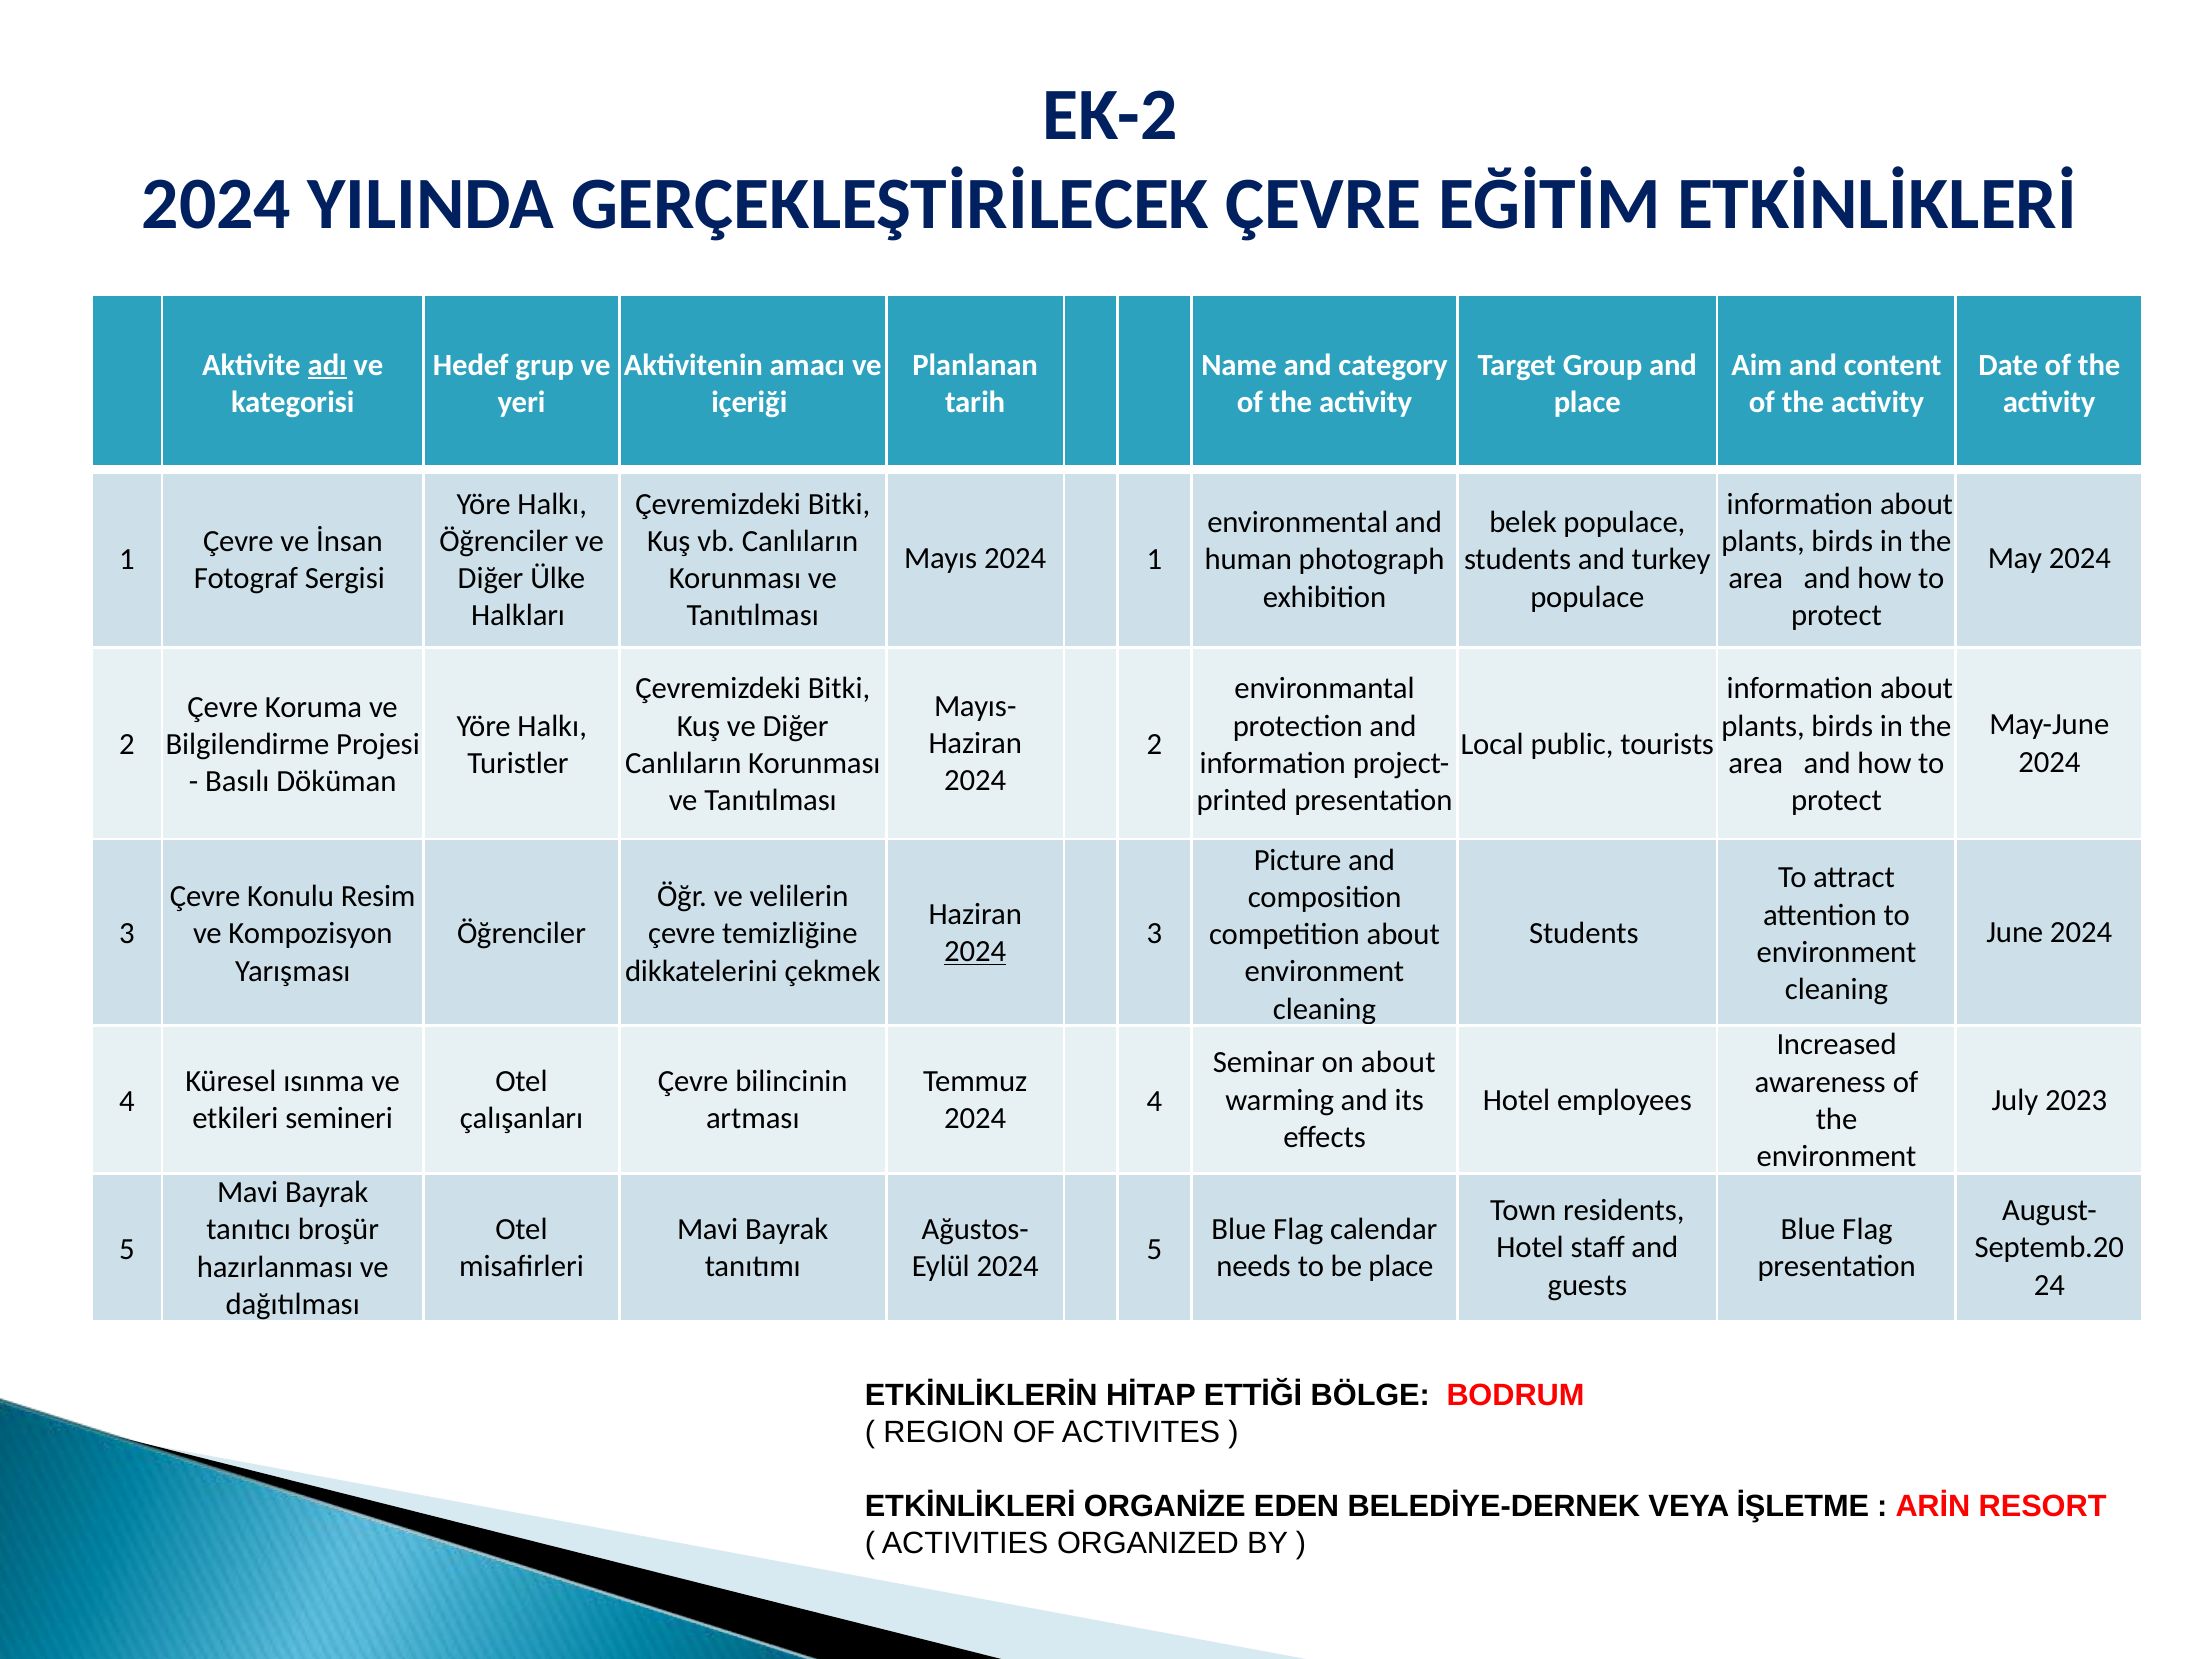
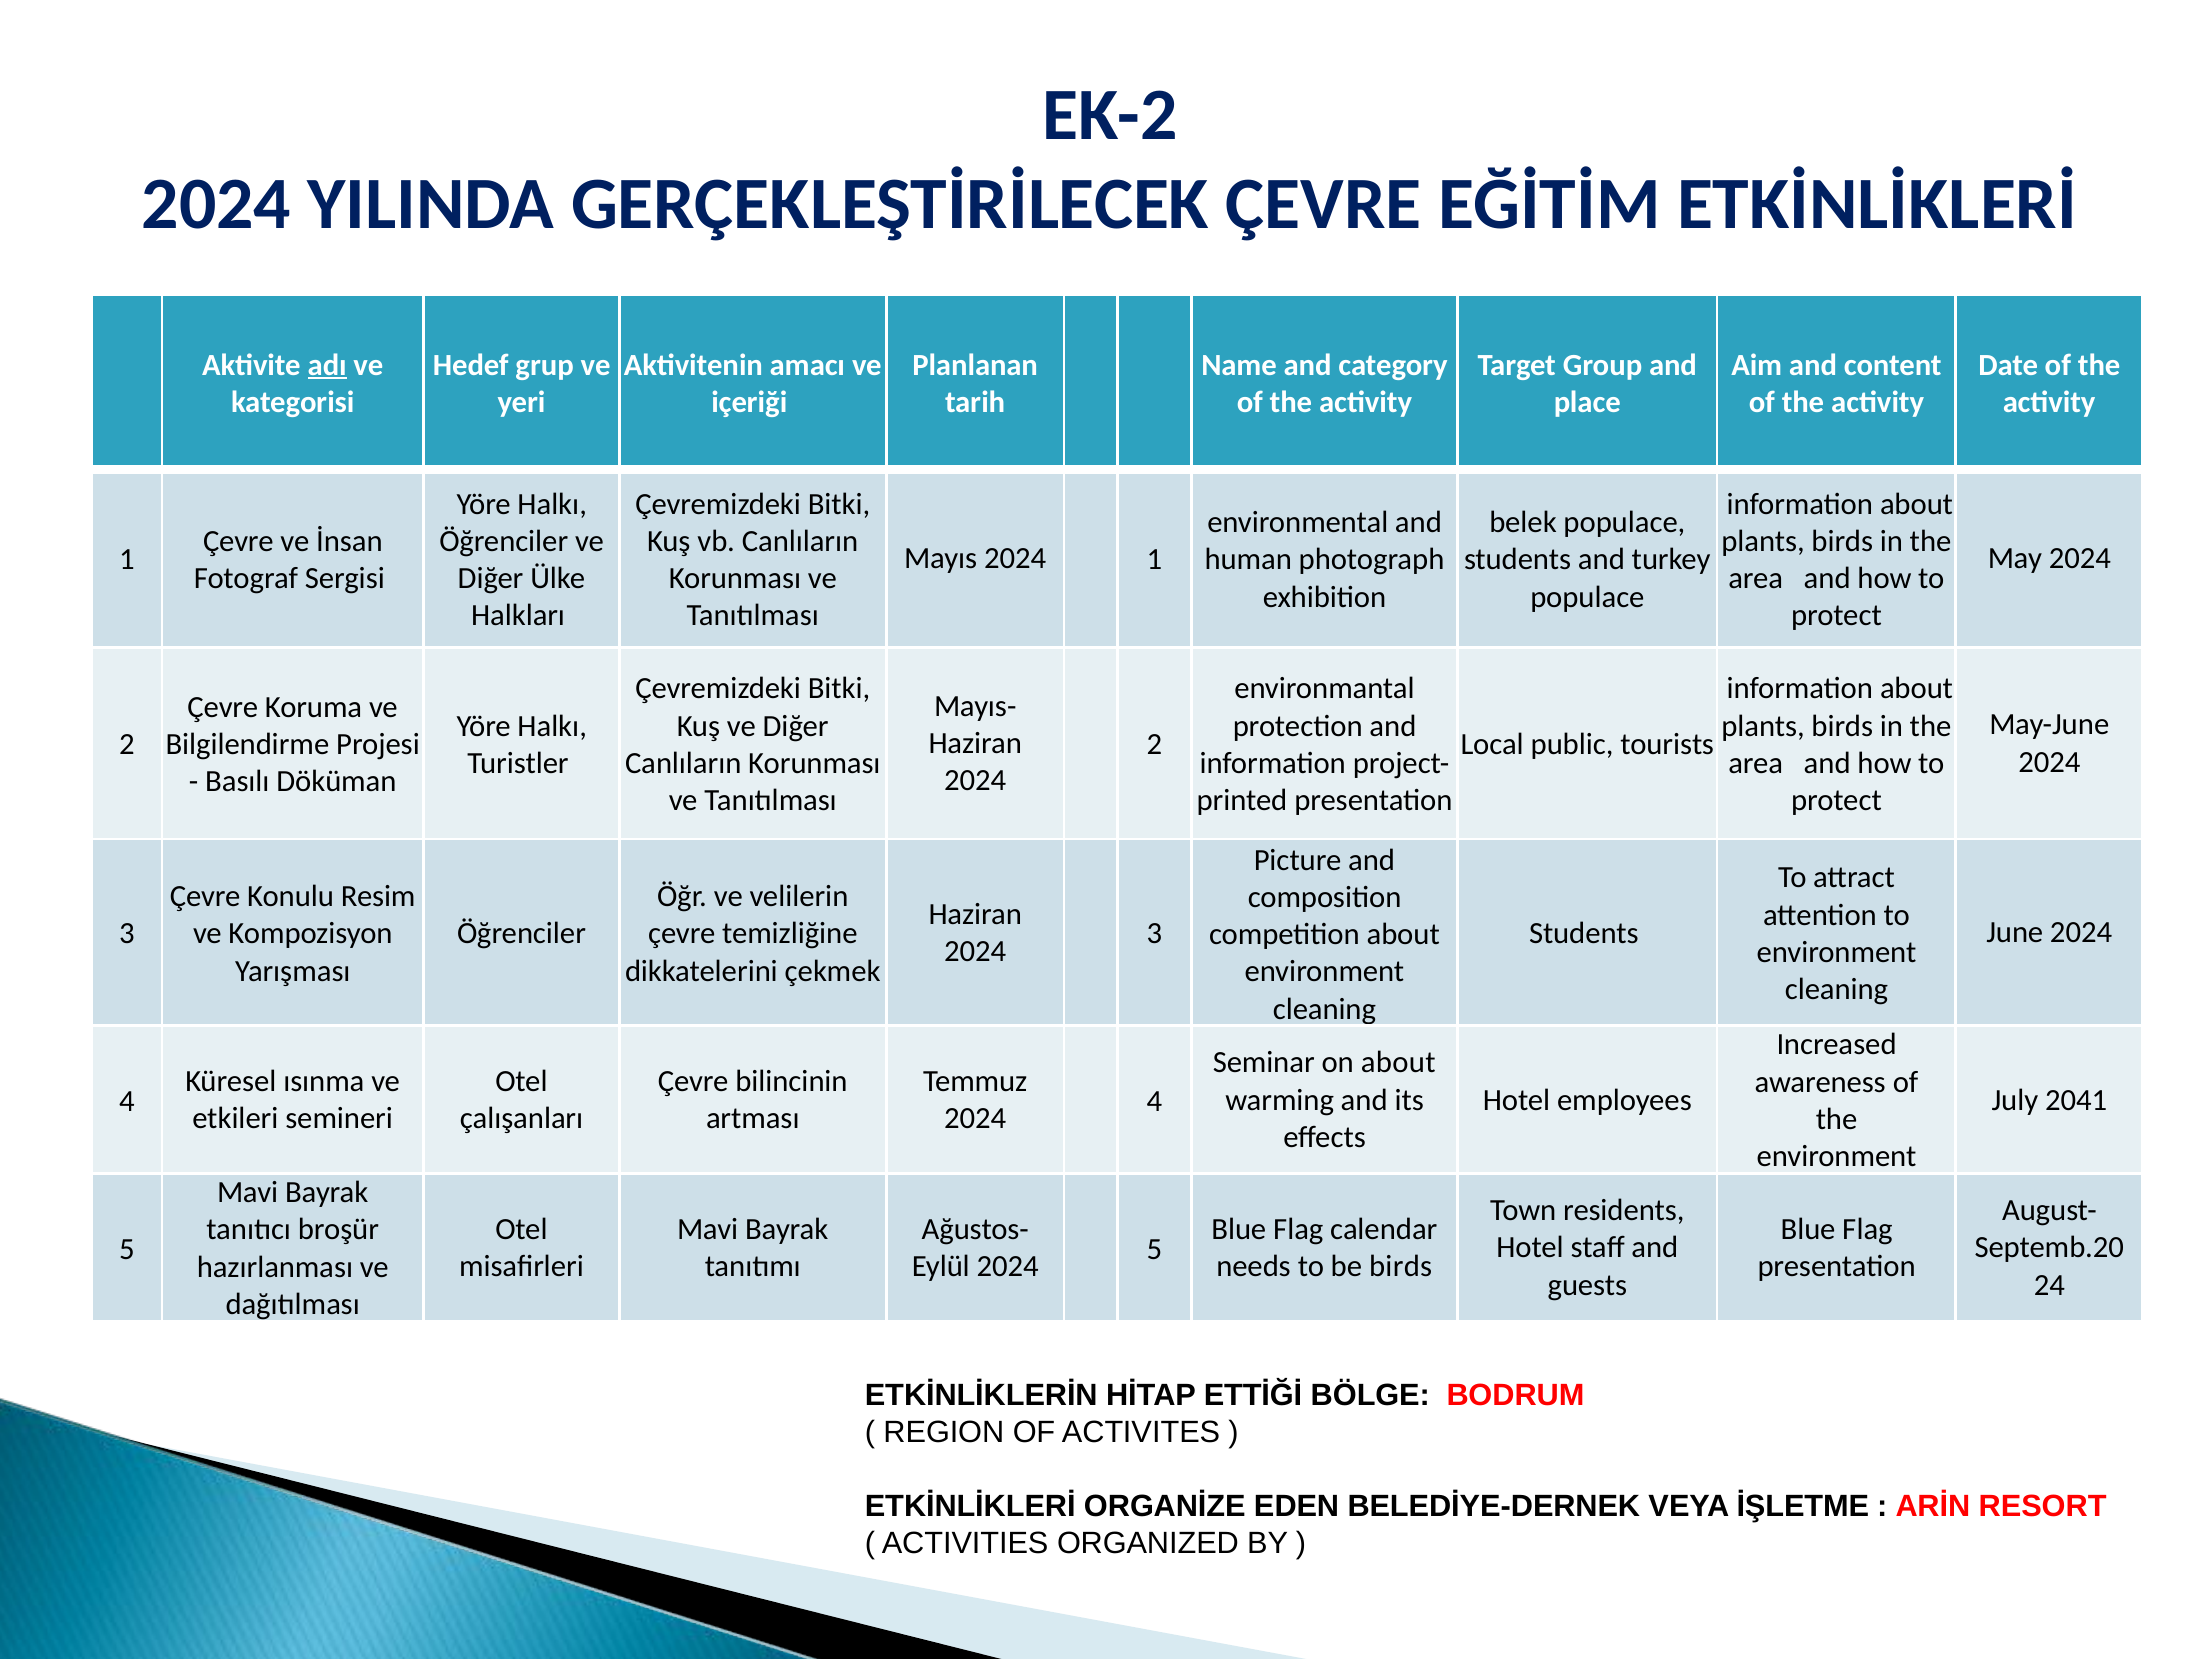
2024 underline: present -> none (975, 951)
2023: 2023 -> 2041 (2076, 1100)
be place: place -> birds (1401, 1266)
